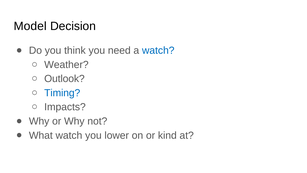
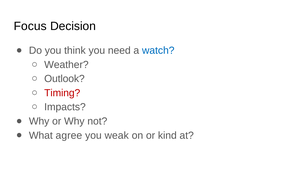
Model: Model -> Focus (30, 26)
Timing colour: blue -> red (62, 93)
What watch: watch -> agree (69, 135)
lower: lower -> weak (117, 135)
